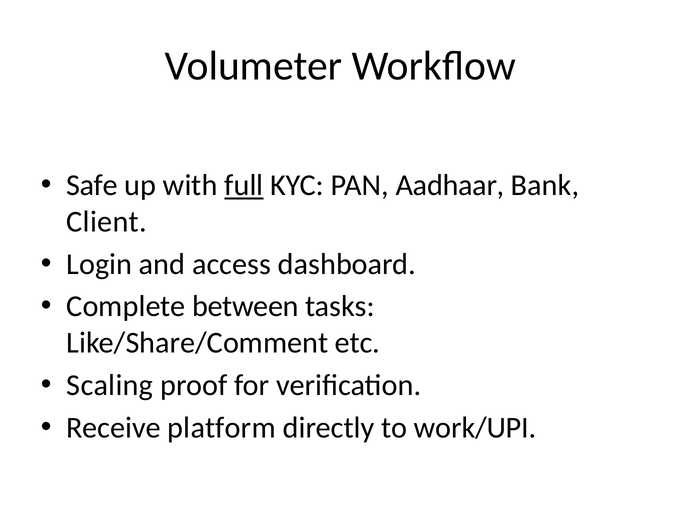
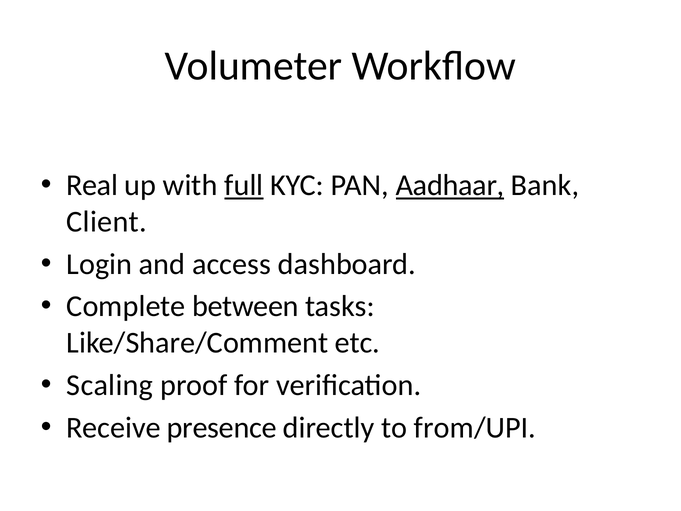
Safe: Safe -> Real (92, 185)
Aadhaar underline: none -> present (450, 185)
platform: platform -> presence (222, 427)
work/UPI: work/UPI -> from/UPI (475, 427)
